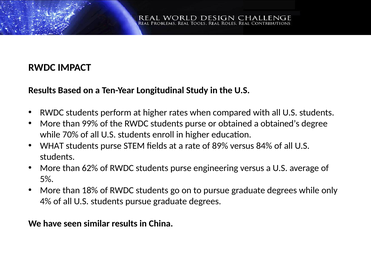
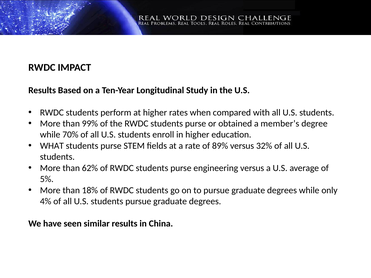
obtained’s: obtained’s -> member’s (280, 124)
84%: 84% -> 32% (264, 146)
